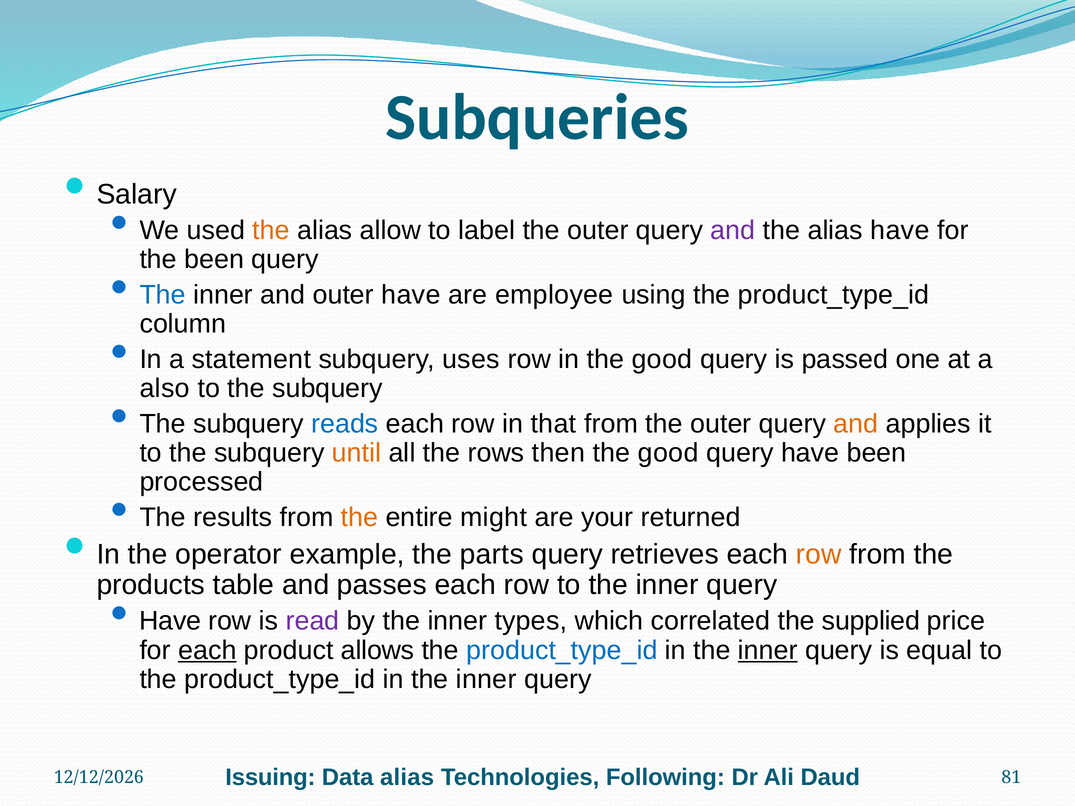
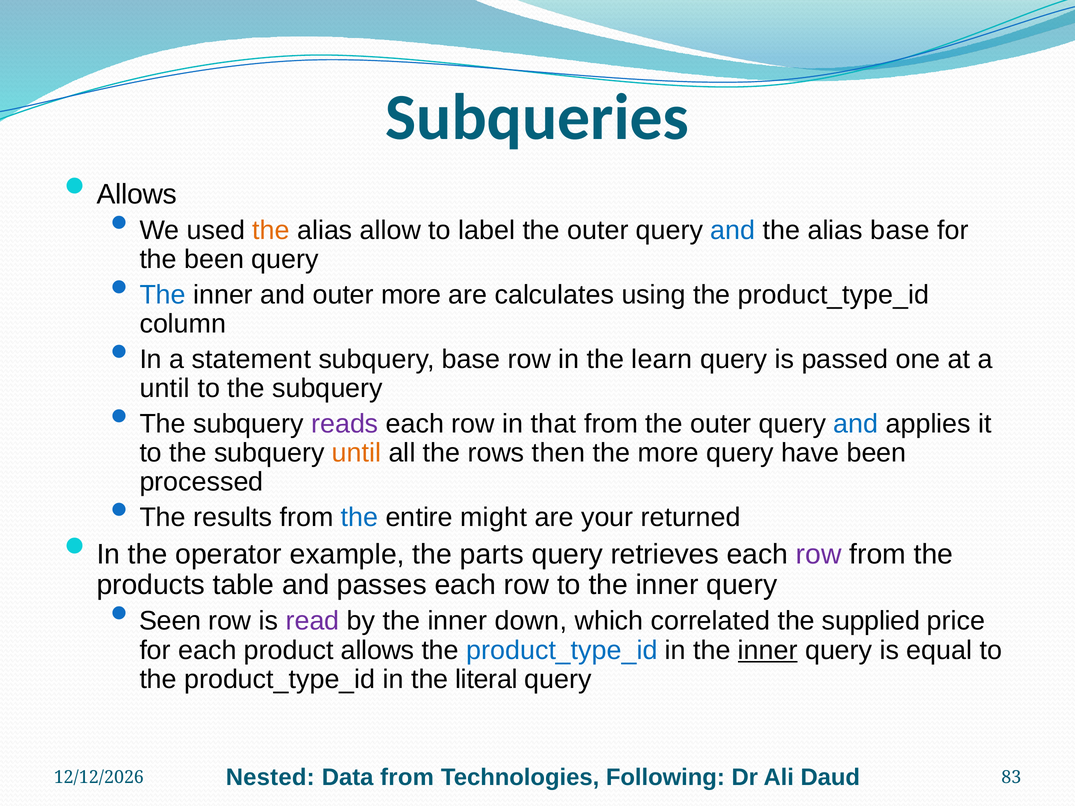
Salary: Salary -> Allows (137, 195)
and colour: purple -> blue (733, 231)
alias have: have -> base (900, 231)
outer have: have -> more (411, 295)
employee: employee -> calculates (554, 295)
subquery uses: uses -> base (471, 360)
in the good: good -> learn (662, 360)
also: also -> until (165, 389)
reads colour: blue -> purple (345, 424)
and colour: orange -> blue (856, 424)
good: good -> more (668, 453)
the colour: orange -> blue (360, 518)
row colour: orange -> purple (819, 555)
Have: Have -> Seen (170, 621)
types: types -> down (531, 621)
each underline: present -> none (207, 650)
inner: inner -> literal (487, 679)
Issuing: Issuing -> Nested (270, 778)
Data alias: alias -> from (407, 778)
81: 81 -> 83 (1011, 778)
